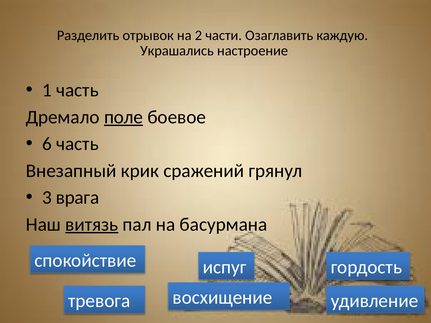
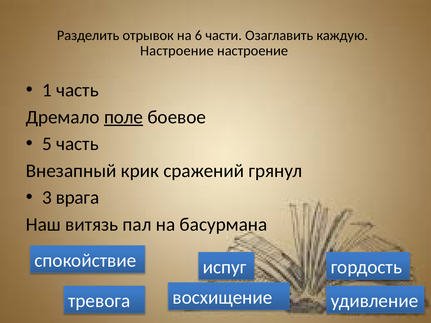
2: 2 -> 6 (198, 35)
Украшались: Украшались -> Настроение (177, 51)
6: 6 -> 5 (47, 144)
витязь underline: present -> none (92, 225)
